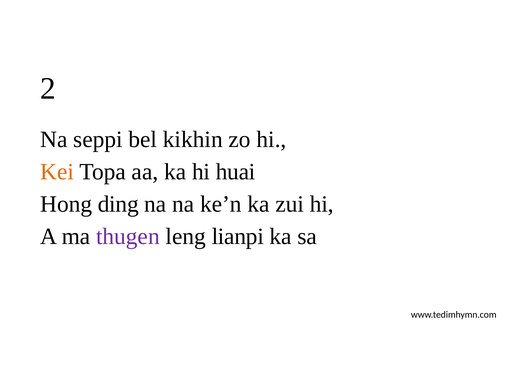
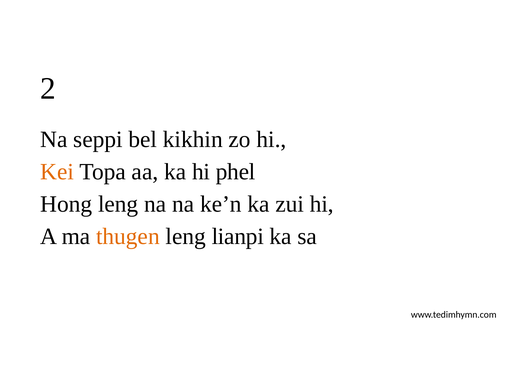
huai: huai -> phel (236, 172)
Hong ding: ding -> leng (118, 204)
thugen colour: purple -> orange (128, 237)
